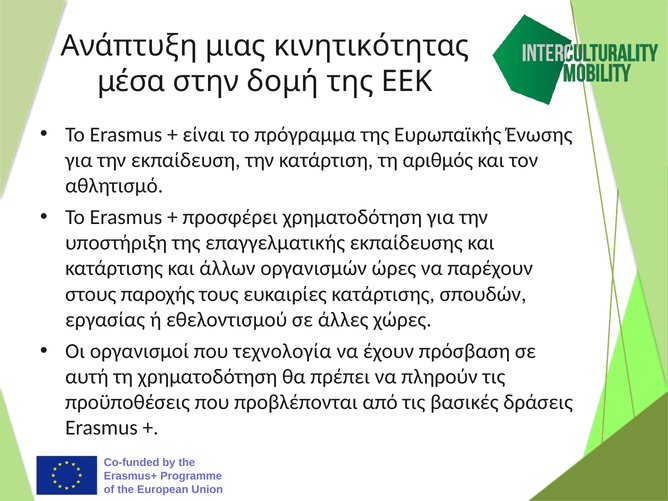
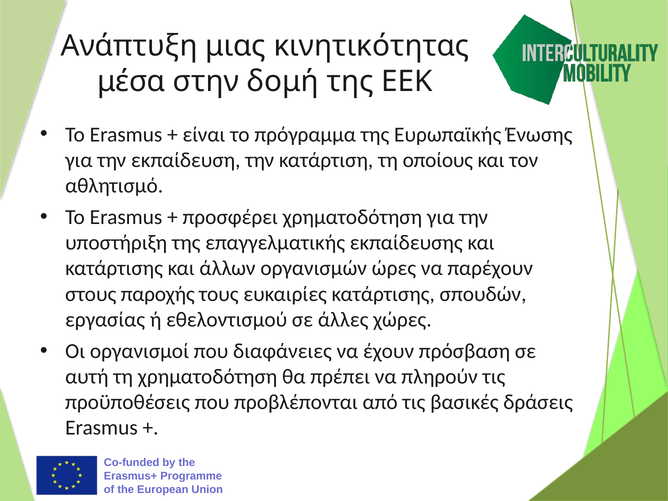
αριθμός: αριθμός -> οποίους (438, 160)
τεχνολογία: τεχνολογία -> διαφάνειες (282, 351)
